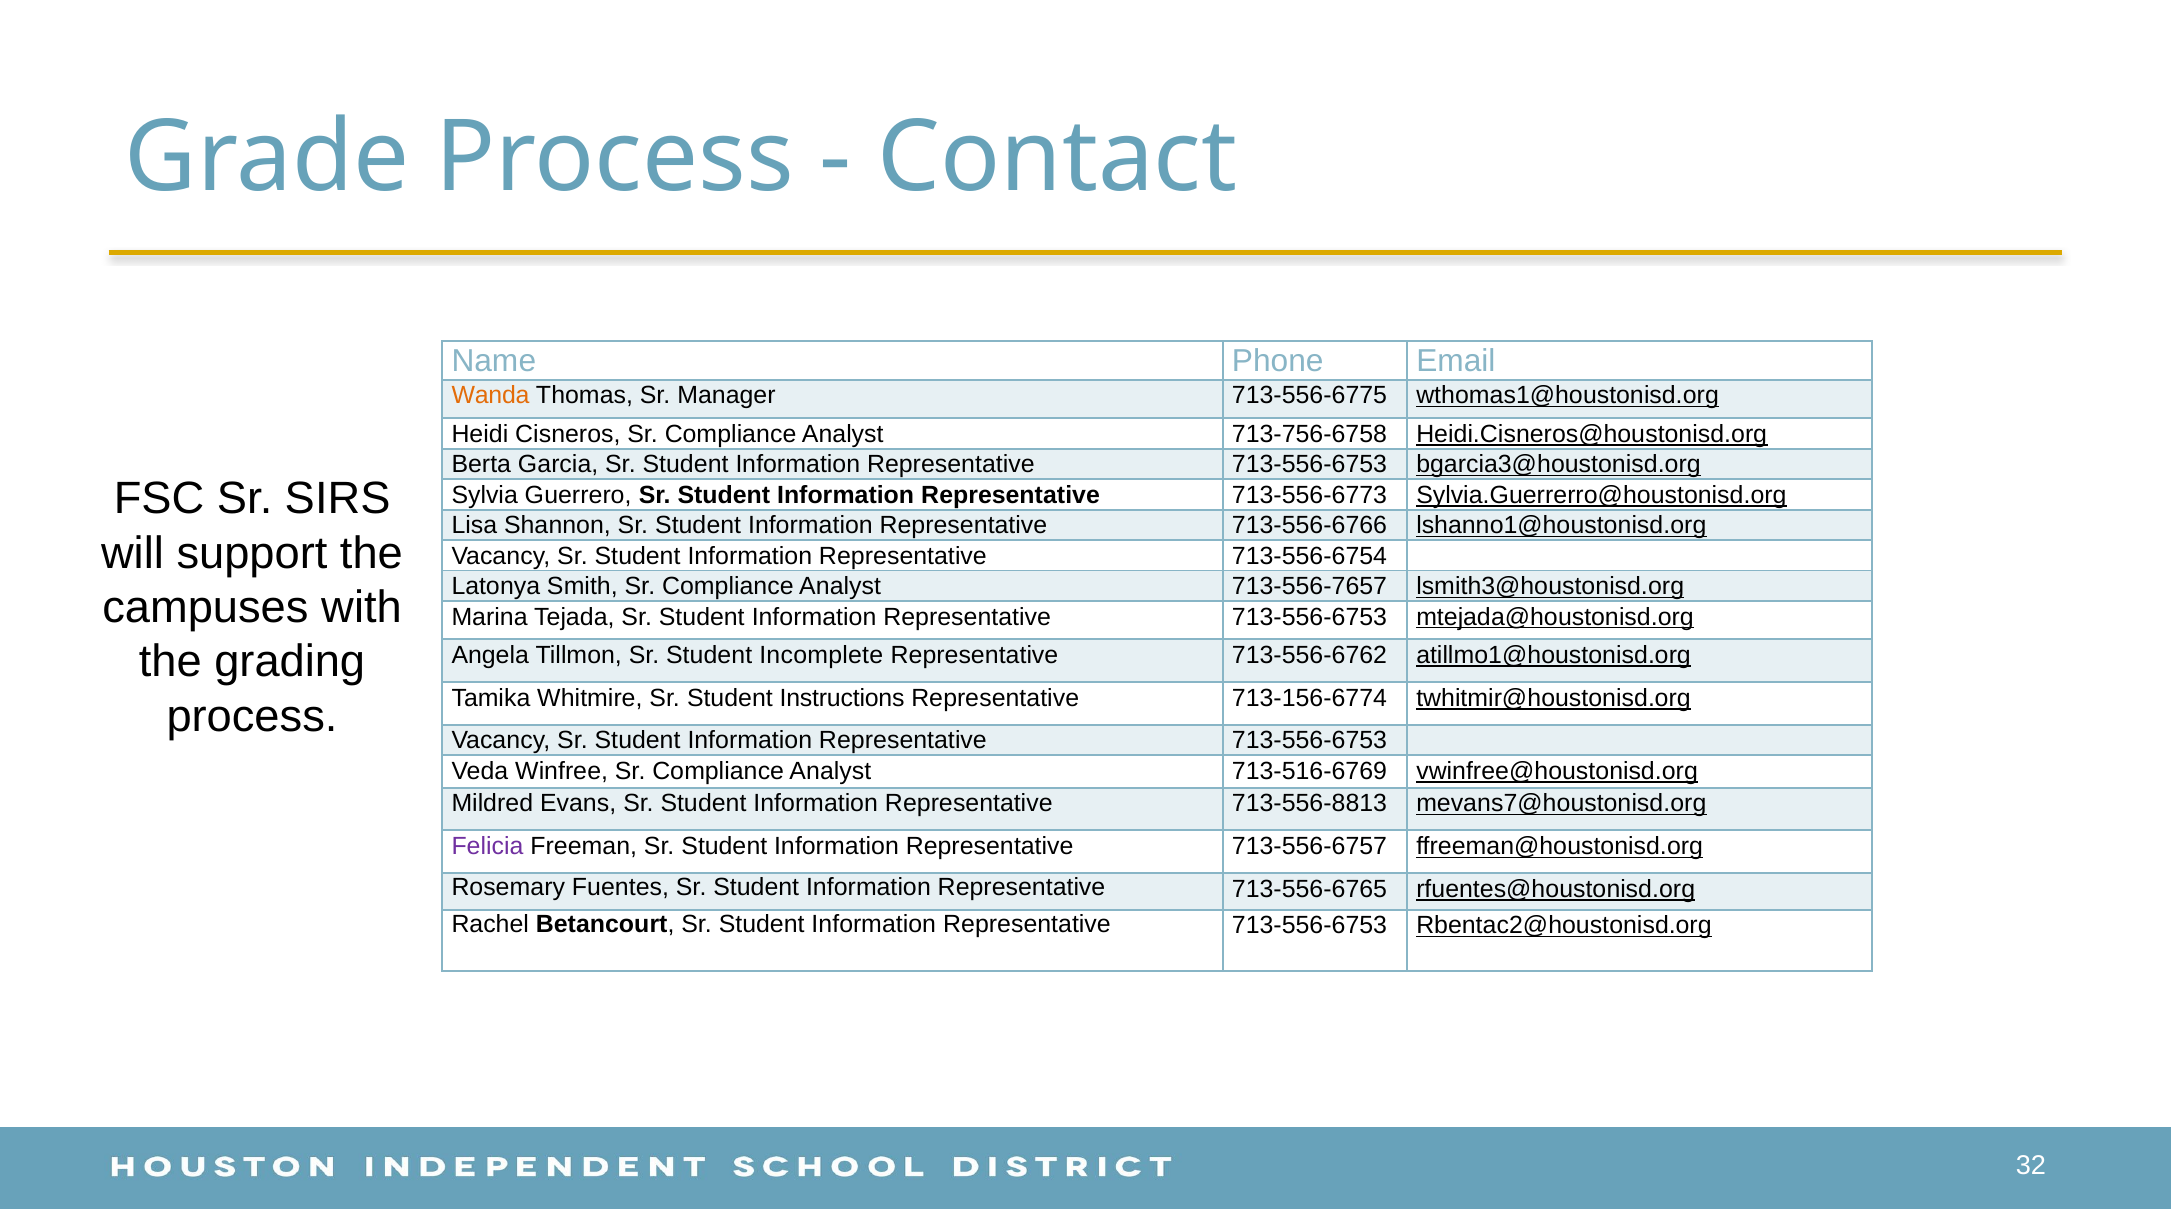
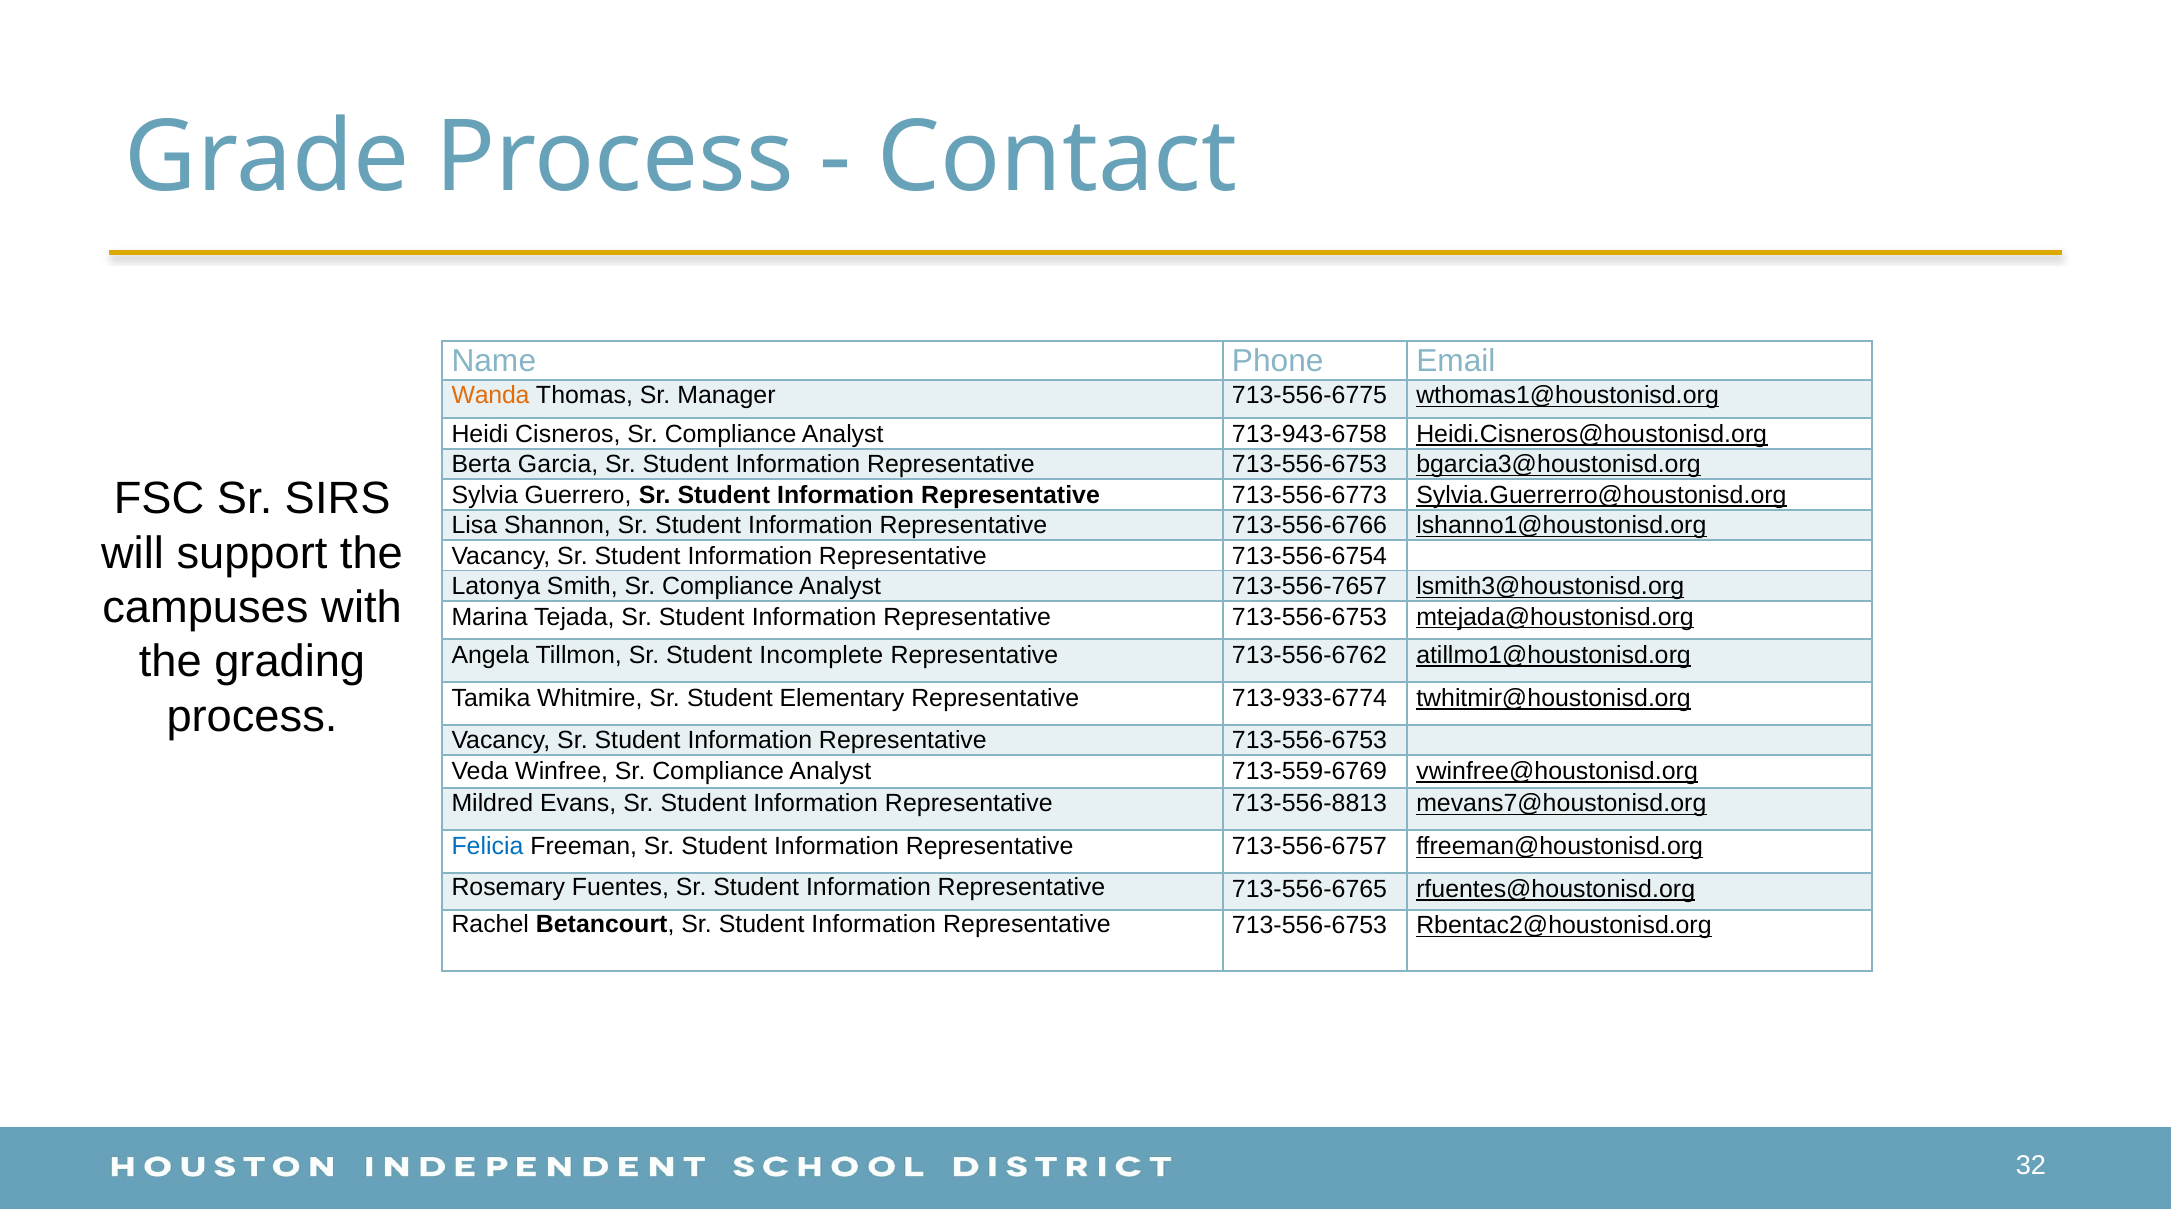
713-756-6758: 713-756-6758 -> 713-943-6758 (1309, 434)
Instructions: Instructions -> Elementary (842, 698)
713-156-6774: 713-156-6774 -> 713-933-6774 (1309, 698)
713-516-6769: 713-516-6769 -> 713-559-6769 (1309, 771)
Felicia colour: purple -> blue (487, 846)
